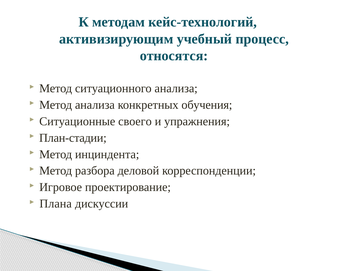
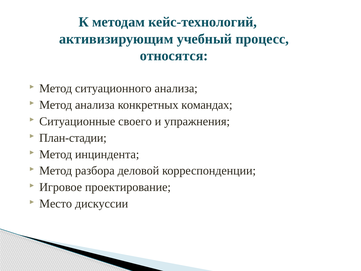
обучения: обучения -> командах (207, 105)
Плана: Плана -> Место (56, 203)
